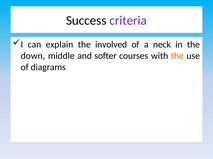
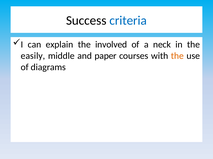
criteria colour: purple -> blue (128, 21)
down: down -> easily (33, 56)
softer: softer -> paper (106, 56)
